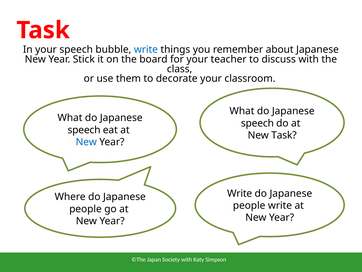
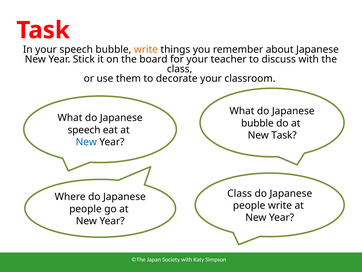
write colour: blue -> orange (146, 50)
speech: speech -> bubble (257, 123)
Write: Write -> Class (240, 193)
